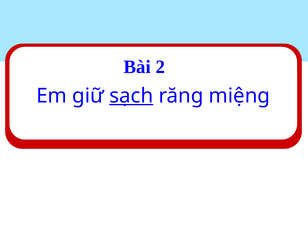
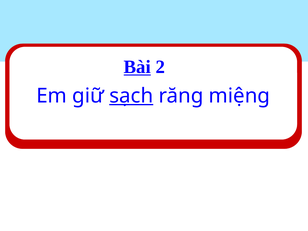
Bài underline: none -> present (137, 67)
